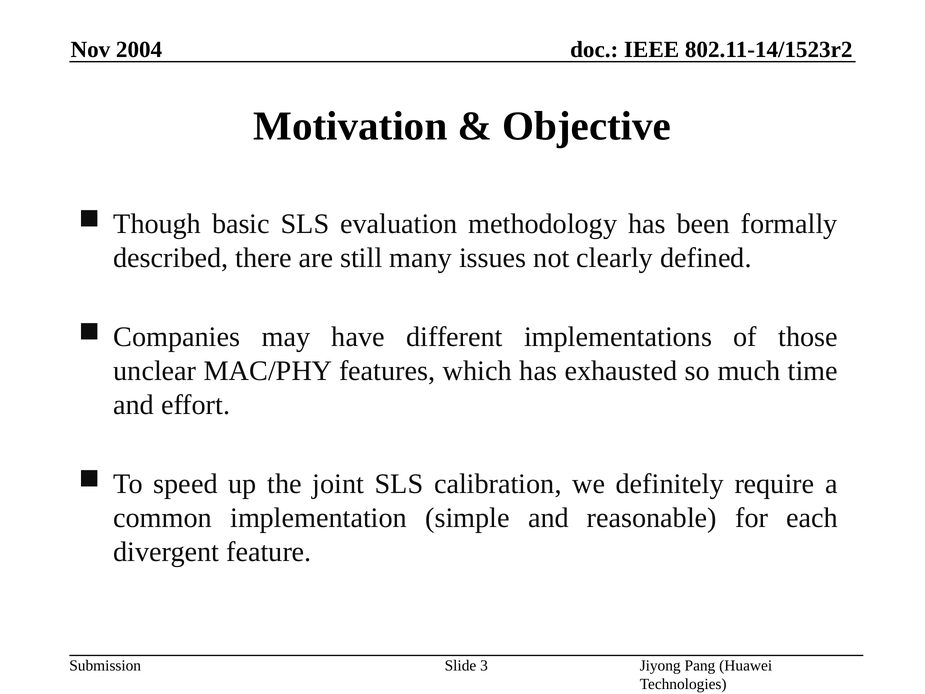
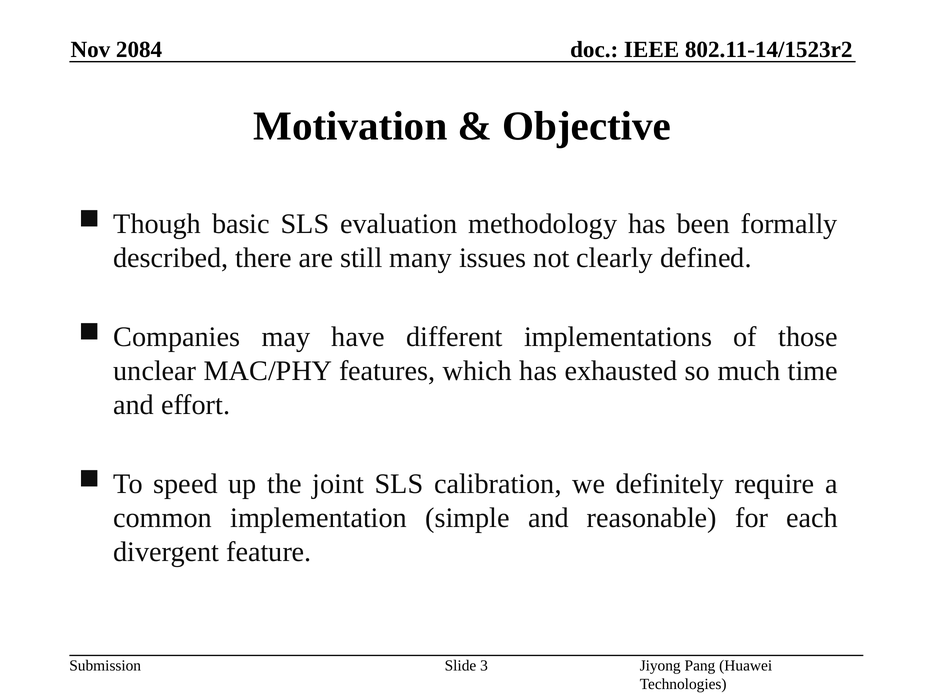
2004: 2004 -> 2084 (139, 49)
